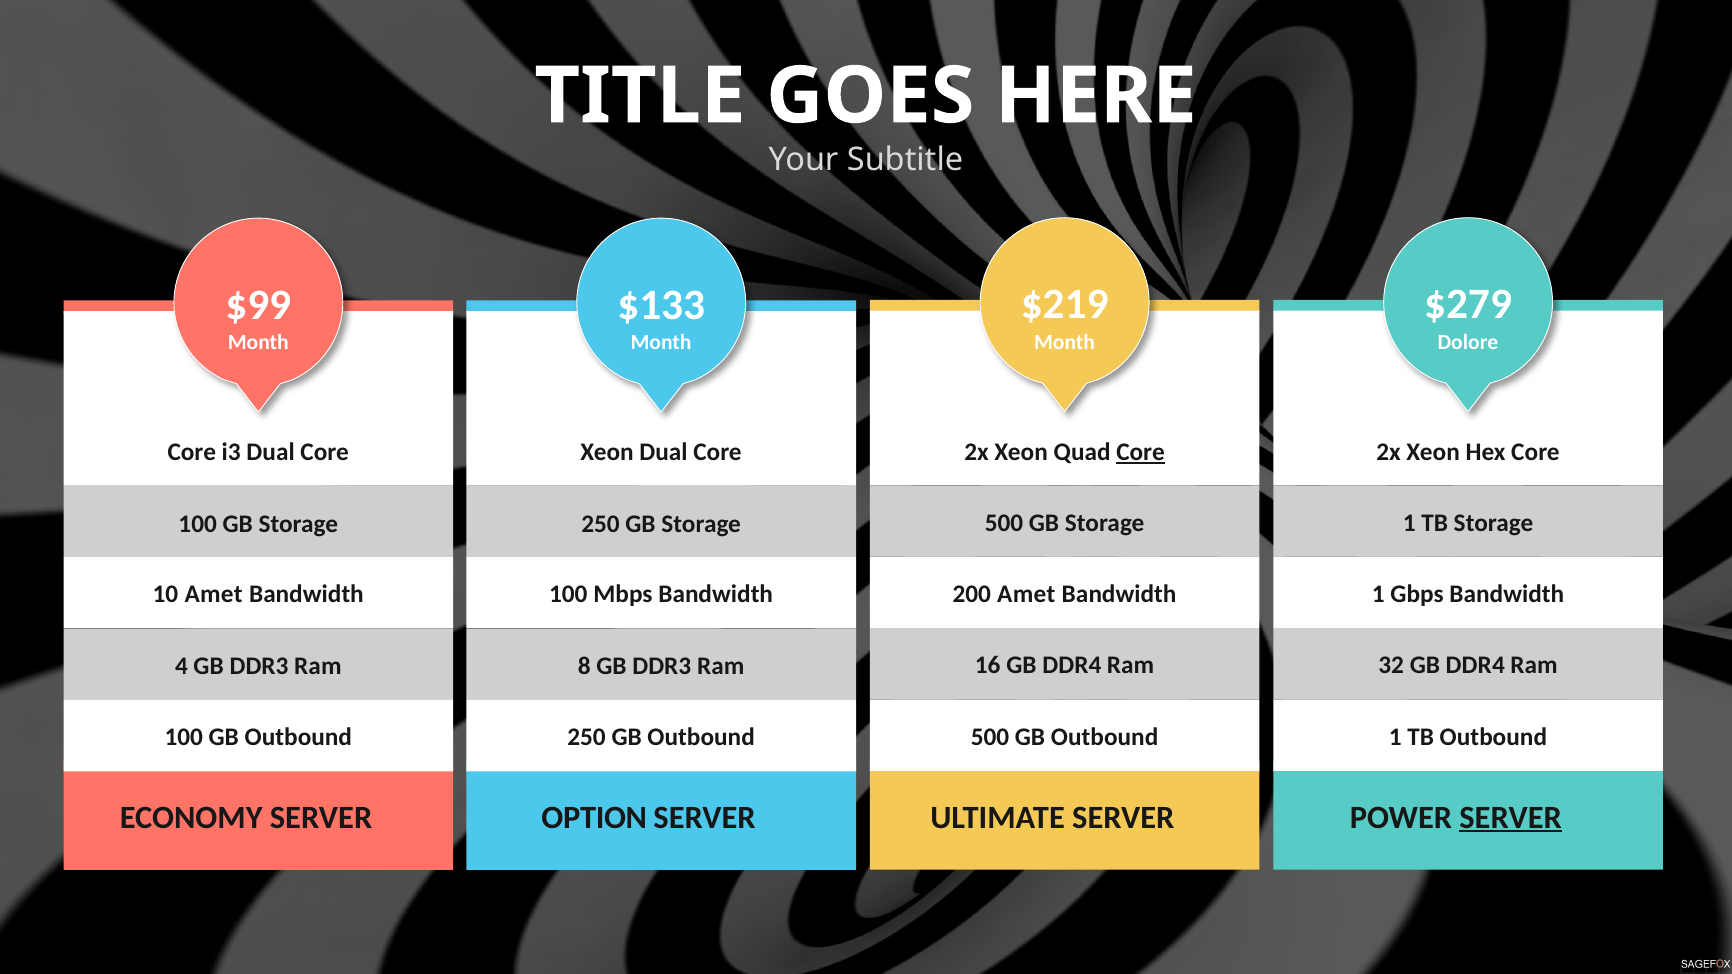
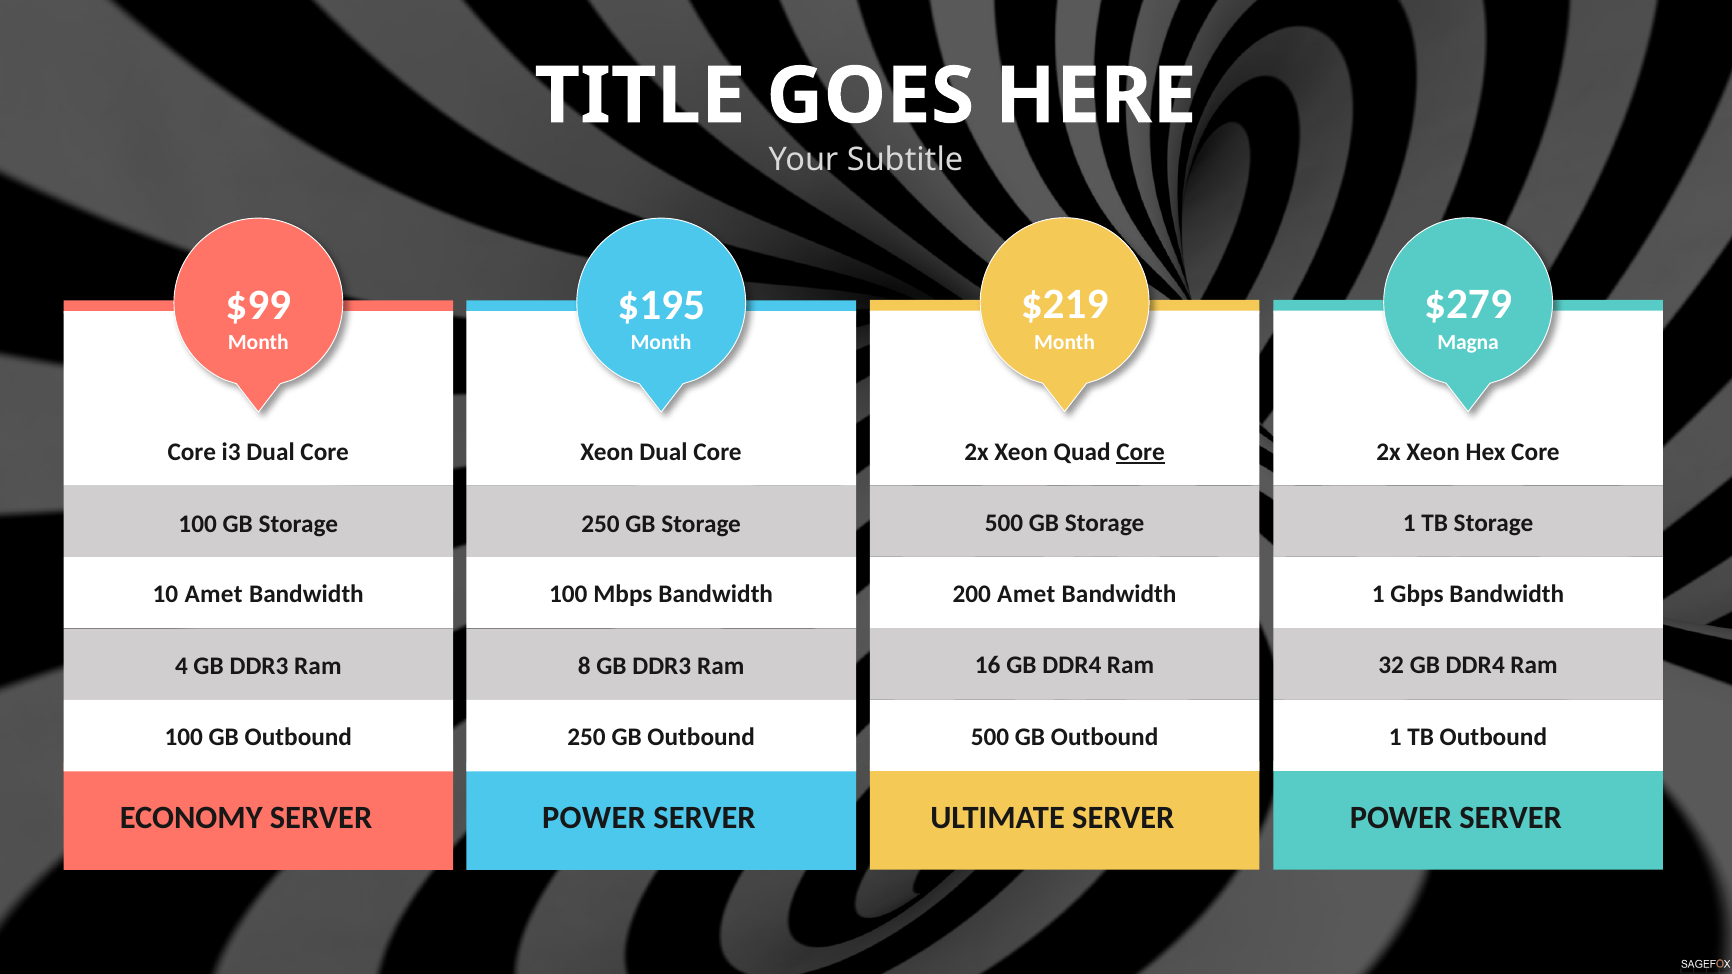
$133: $133 -> $195 (661, 305)
Dolore: Dolore -> Magna (1468, 342)
SERVER underline: present -> none (1511, 818)
OPTION: OPTION -> POWER (594, 818)
